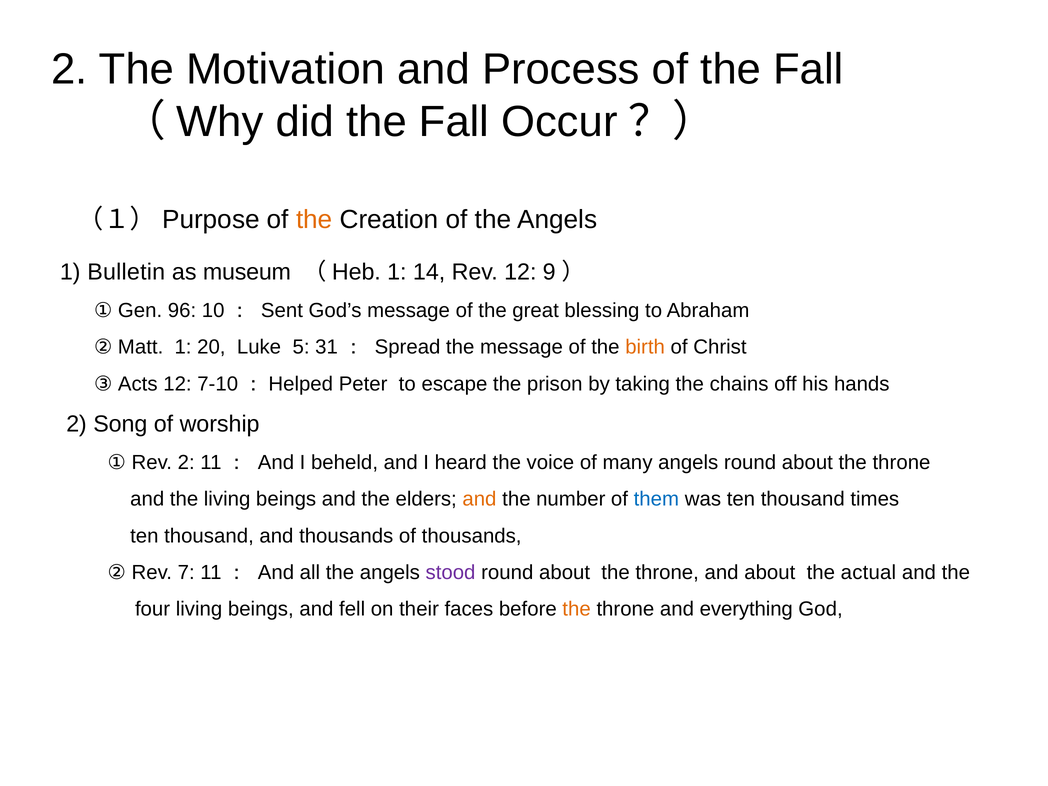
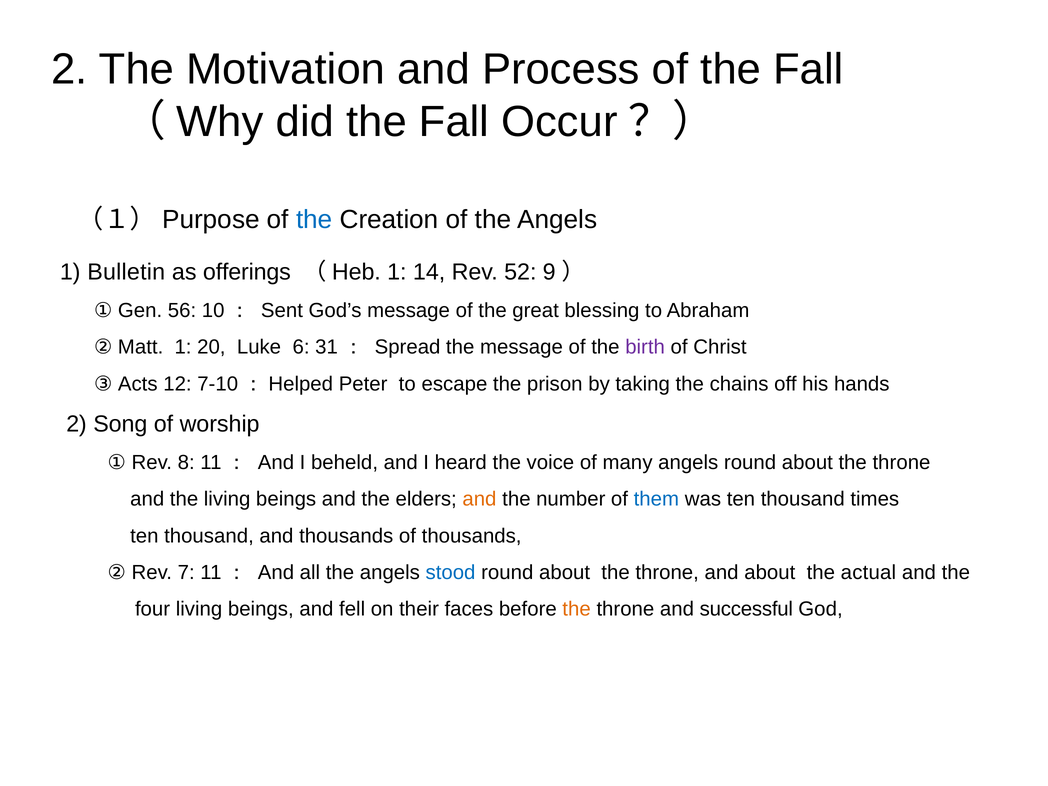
the colour: orange -> blue (314, 219)
museum: museum -> offerings (247, 272)
Rev 12: 12 -> 52 (520, 272)
96: 96 -> 56 (182, 311)
5: 5 -> 6 (301, 347)
birth colour: orange -> purple (645, 347)
Rev 2: 2 -> 8 (186, 462)
stood colour: purple -> blue (450, 572)
everything: everything -> successful (746, 609)
